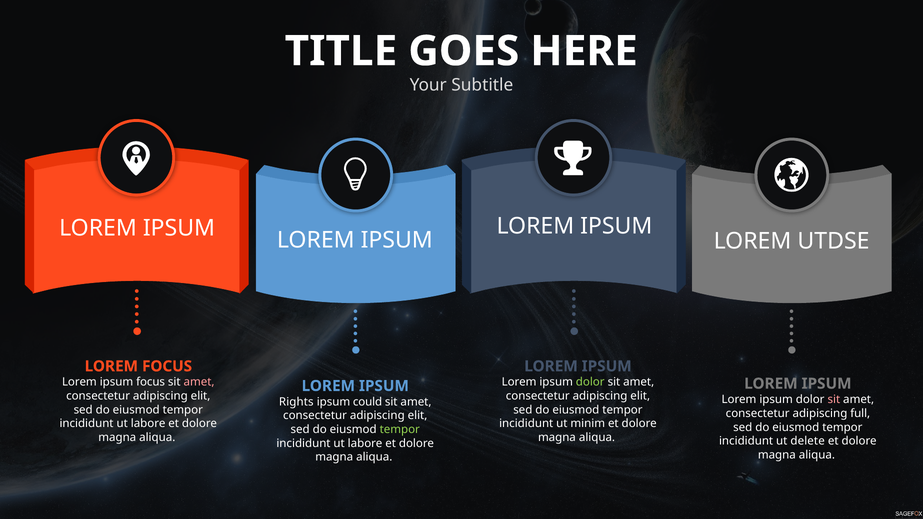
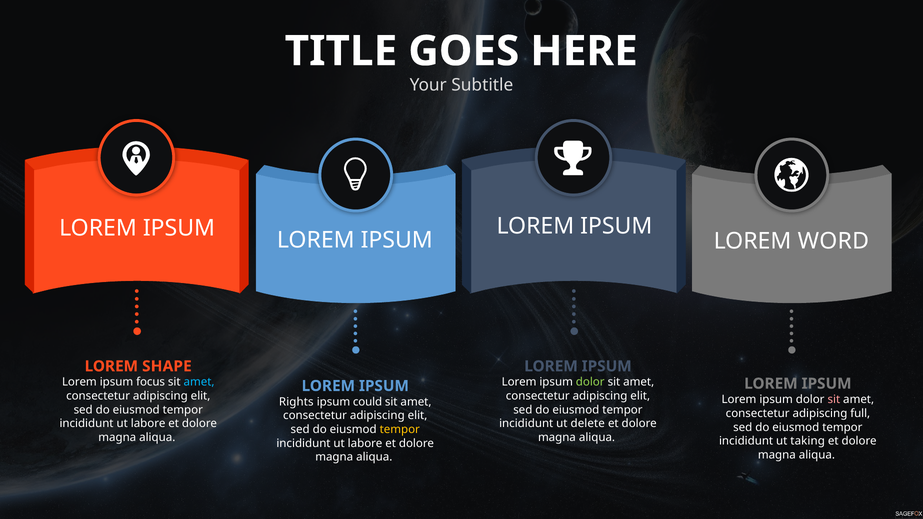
UTDSE: UTDSE -> WORD (833, 241)
LOREM FOCUS: FOCUS -> SHAPE (167, 366)
amet colour: pink -> light blue (199, 382)
minim: minim -> delete (588, 424)
tempor colour: light green -> yellow (400, 430)
delete: delete -> taking (808, 441)
